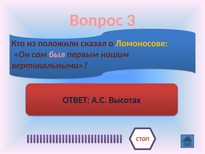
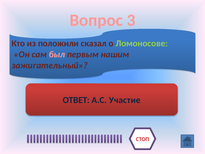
Ломоносове colour: yellow -> light green (142, 43)
вертикальными: вертикальными -> зажигательный (50, 65)
Высотах: Высотах -> Участие (125, 100)
